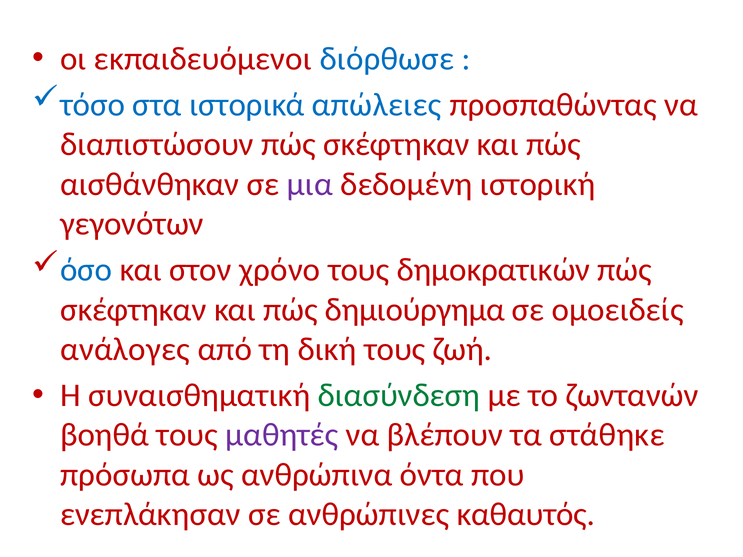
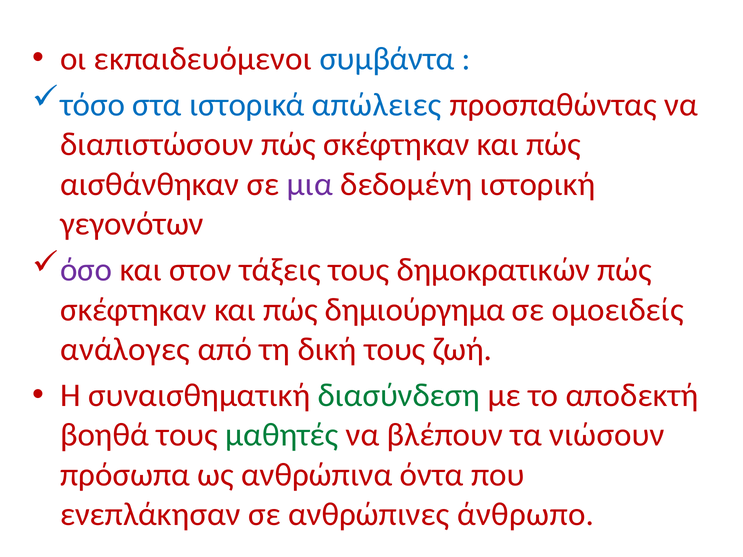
διόρθωσε: διόρθωσε -> συμβάντα (387, 59)
όσο colour: blue -> purple (86, 270)
χρόνο: χρόνο -> τάξεις (280, 270)
ζωντανών: ζωντανών -> αποδεκτή (632, 396)
μαθητές colour: purple -> green (282, 435)
στάθηκε: στάθηκε -> νιώσουν (607, 435)
καθαυτός: καθαυτός -> άνθρωπο (526, 515)
